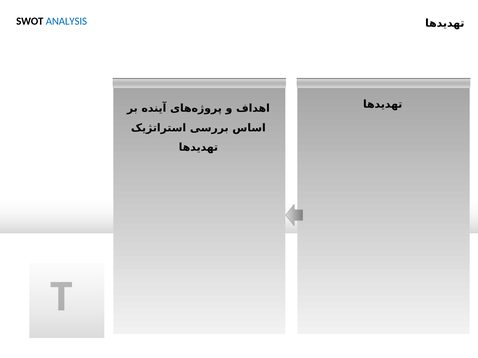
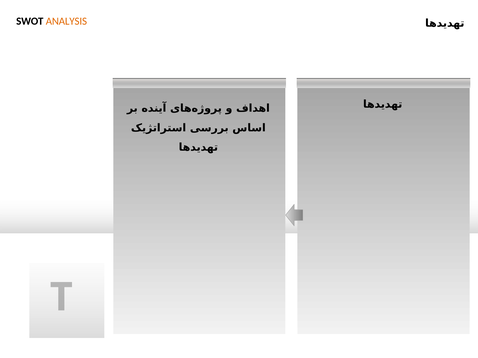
ANALYSIS colour: blue -> orange (66, 21)
